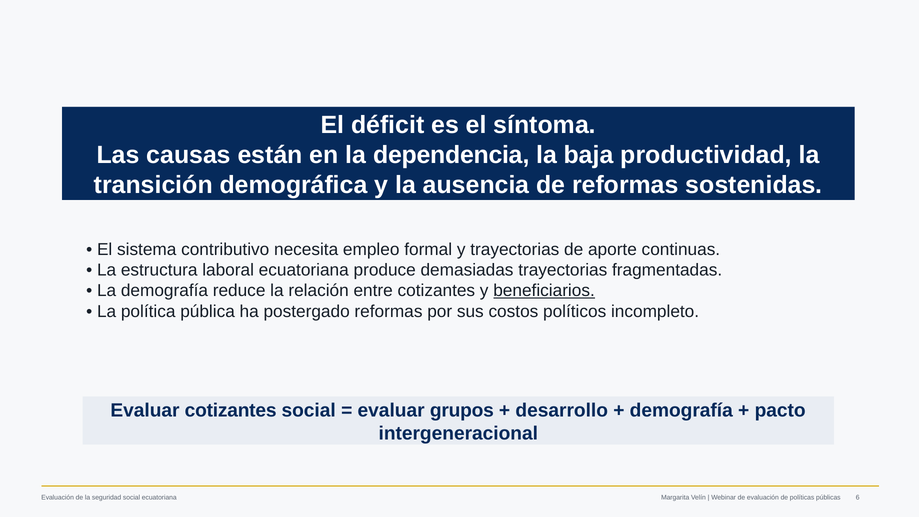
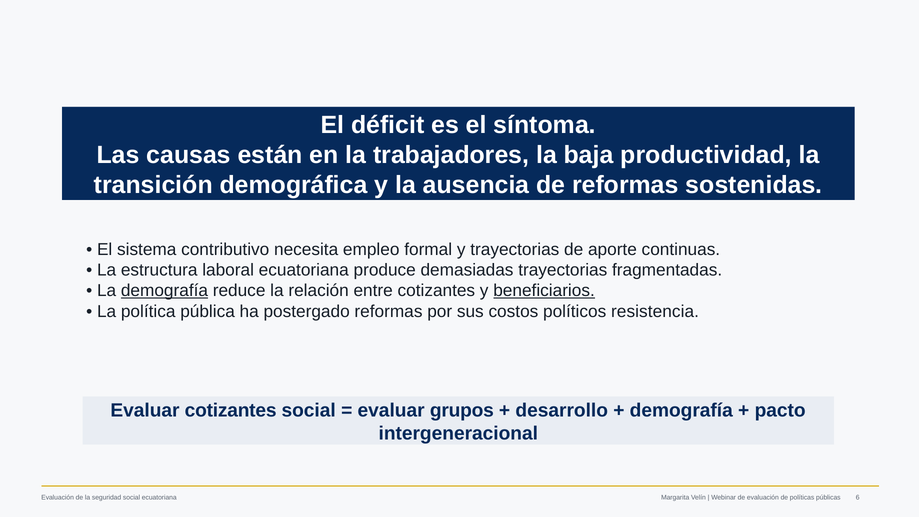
dependencia: dependencia -> trabajadores (451, 155)
demografía underline: none -> present (164, 291)
incompleto: incompleto -> resistencia (655, 311)
